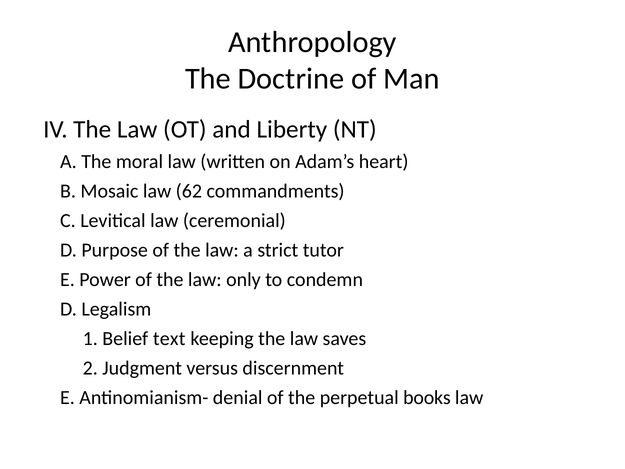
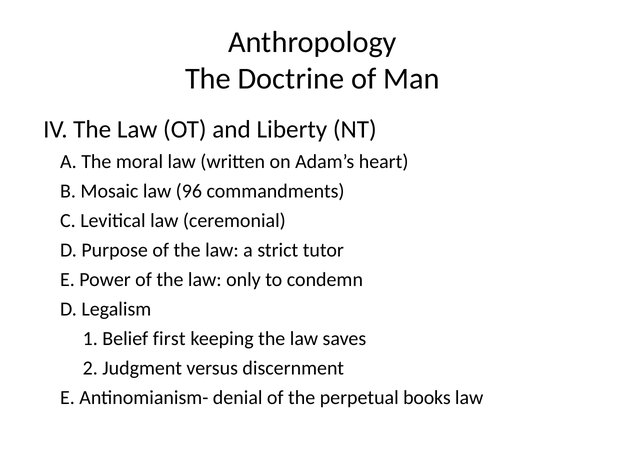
62: 62 -> 96 (189, 191)
text: text -> first (169, 339)
